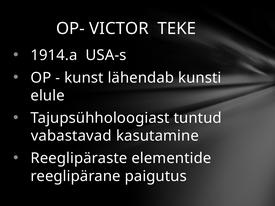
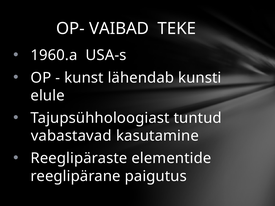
VICTOR: VICTOR -> VAIBAD (119, 29)
1914.a: 1914.a -> 1960.a (54, 55)
